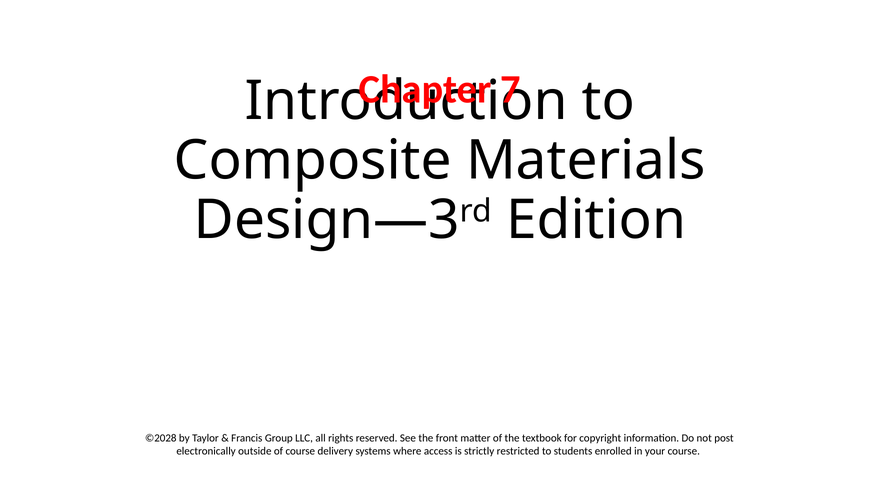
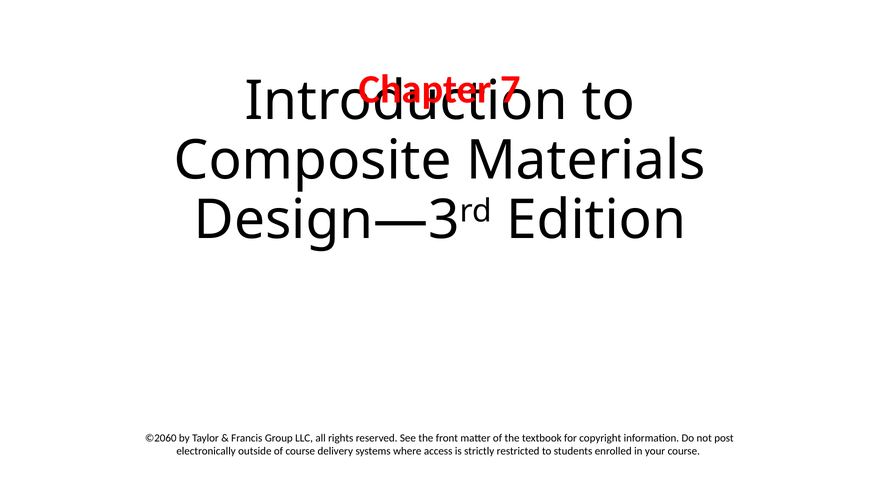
©2028: ©2028 -> ©2060 (161, 438)
